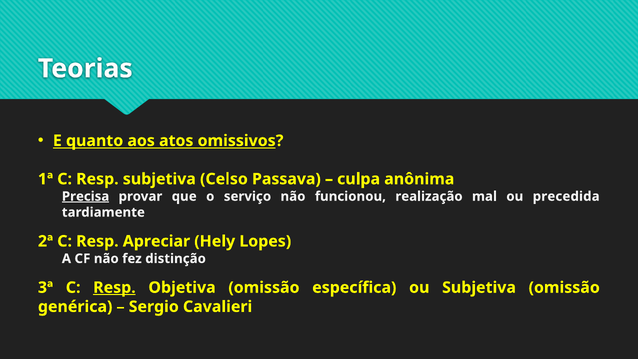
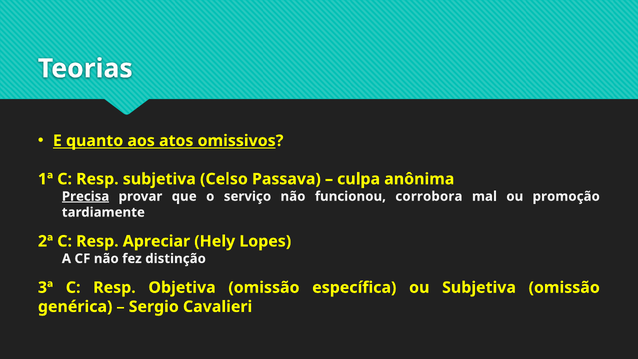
realização: realização -> corrobora (429, 196)
precedida: precedida -> promoção (566, 196)
Resp underline: present -> none (114, 287)
